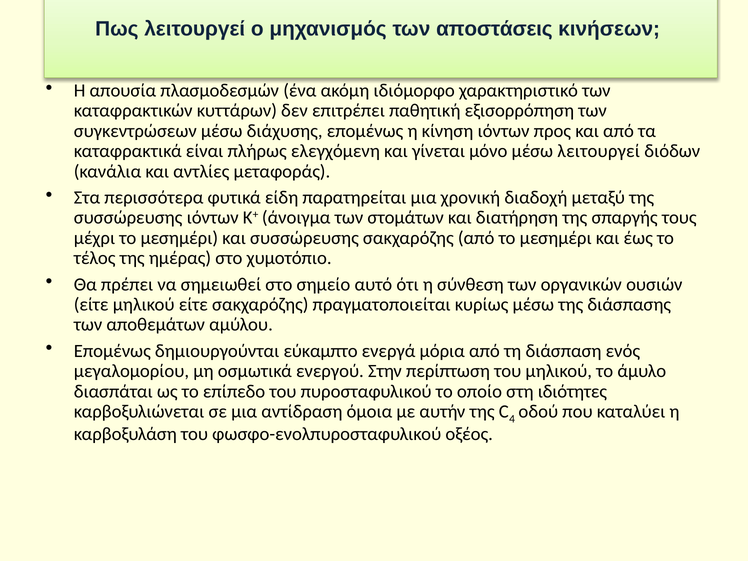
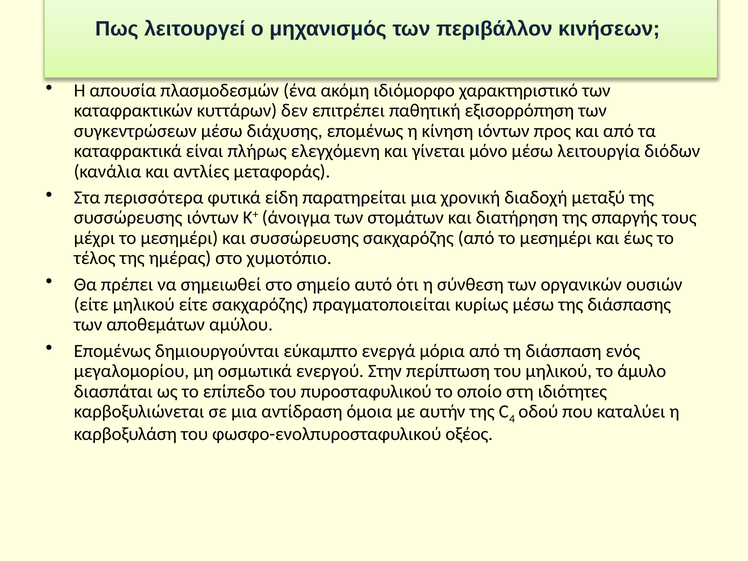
αποστάσεις: αποστάσεις -> περιβάλλον (494, 29)
μέσω λειτουργεί: λειτουργεί -> λειτουργία (599, 151)
